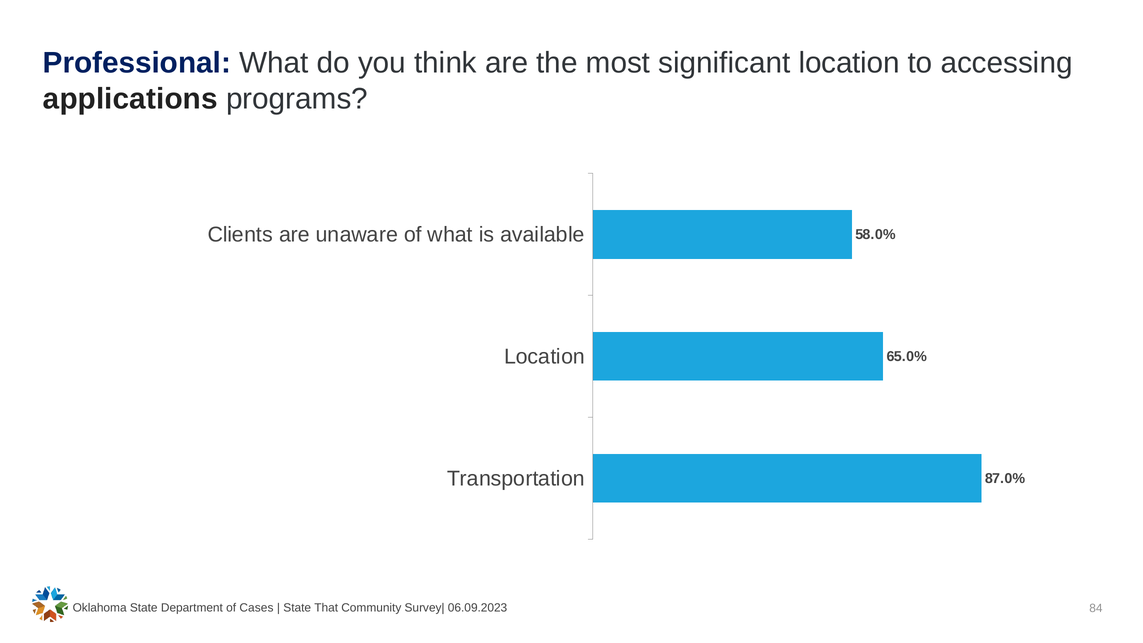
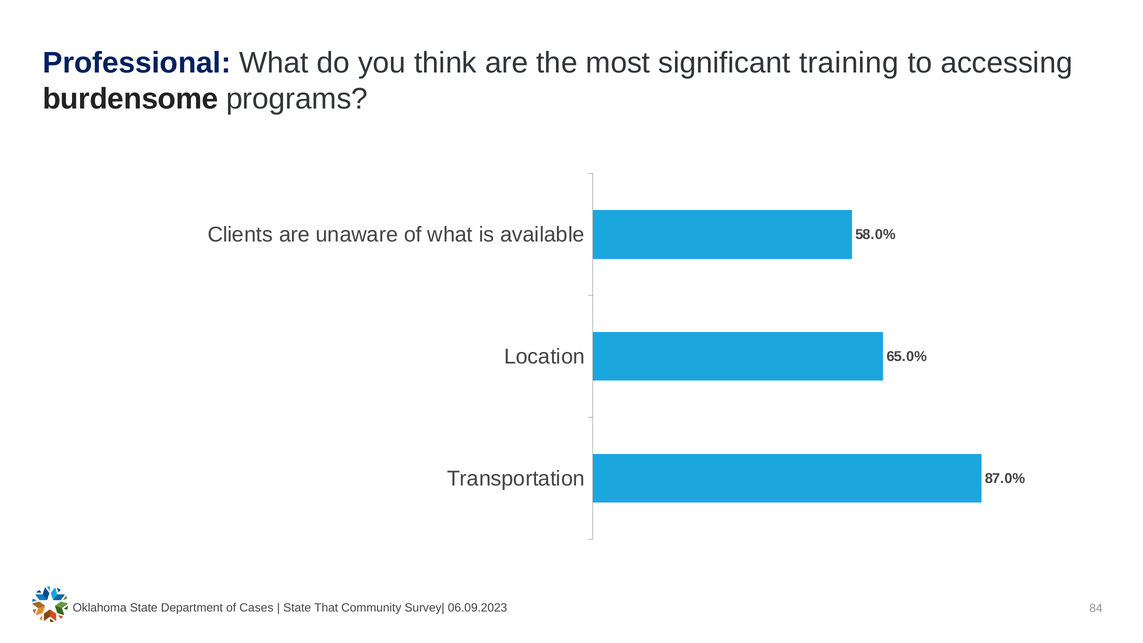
significant location: location -> training (849, 63)
applications: applications -> burdensome (130, 99)
